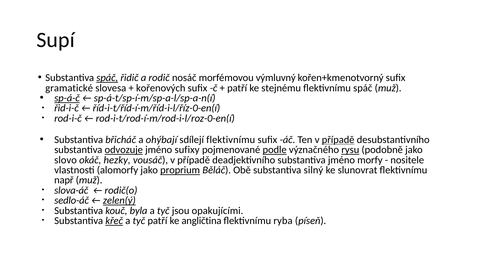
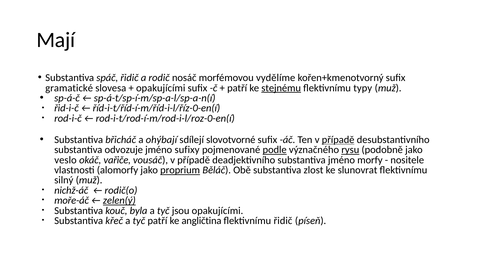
Supí: Supí -> Mají (56, 40)
spáč underline: present -> none (107, 78)
výmluvný: výmluvný -> vydělíme (276, 78)
kořenových: kořenových -> opakujícími (161, 88)
stejnému underline: none -> present (281, 88)
flektivnímu spáč: spáč -> typy (363, 88)
sp-á-č underline: present -> none (67, 98)
sdílejí flektivnímu: flektivnímu -> slovotvorné (231, 140)
odvozuje underline: present -> none (124, 150)
slovo: slovo -> veslo (66, 160)
hezky: hezky -> vařiče (117, 160)
silný: silný -> zlost (314, 170)
např: např -> silný (64, 180)
slova-áč: slova-áč -> nichž-áč (71, 191)
sedlo-áč: sedlo-áč -> moře-áč (72, 201)
křeč underline: present -> none (114, 221)
flektivnímu ryba: ryba -> řidič (283, 221)
